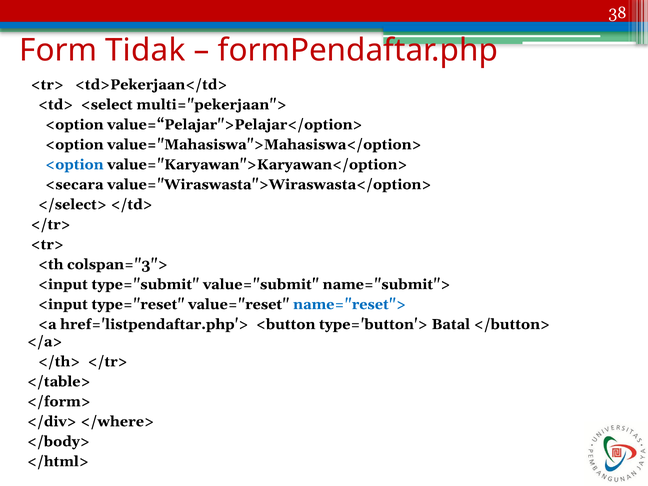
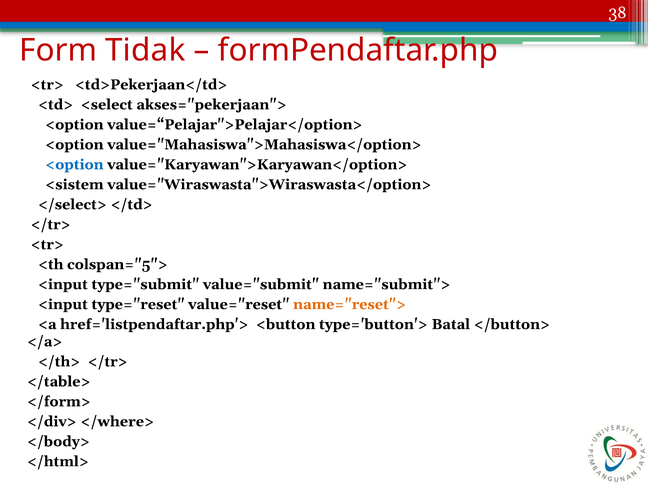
multi="pekerjaan">: multi="pekerjaan"> -> akses="pekerjaan"> (212, 105)
<secara: <secara -> <sistem (74, 184)
colspan="3">: colspan="3"> -> colspan="5"> (117, 264)
name="reset"> colour: blue -> orange (350, 304)
